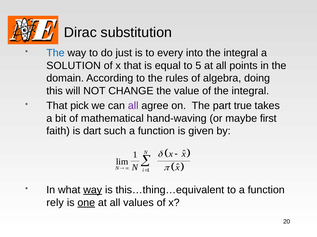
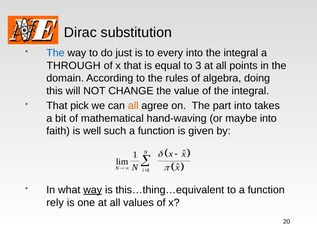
SOLUTION: SOLUTION -> THROUGH (74, 66)
5: 5 -> 3 (198, 66)
all colour: purple -> orange (133, 106)
part true: true -> into (243, 106)
maybe first: first -> into (268, 119)
dart: dart -> well (92, 131)
one underline: present -> none (86, 203)
